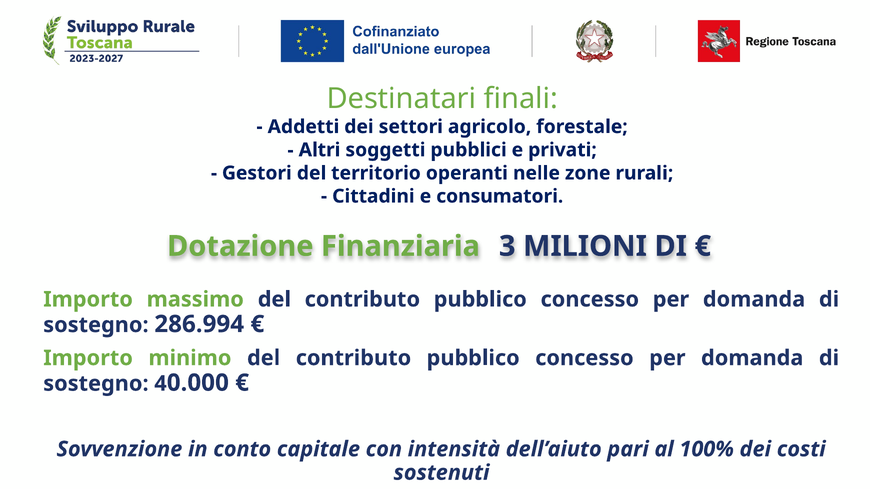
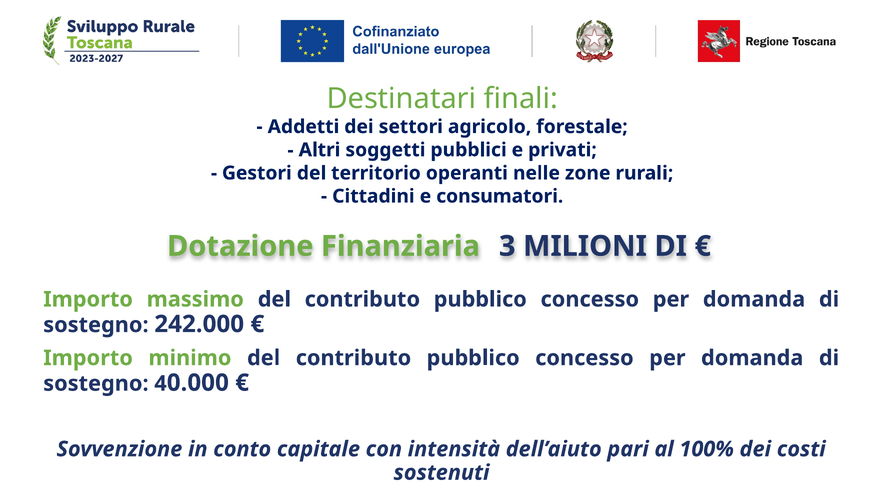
286.994: 286.994 -> 242.000 (199, 324)
